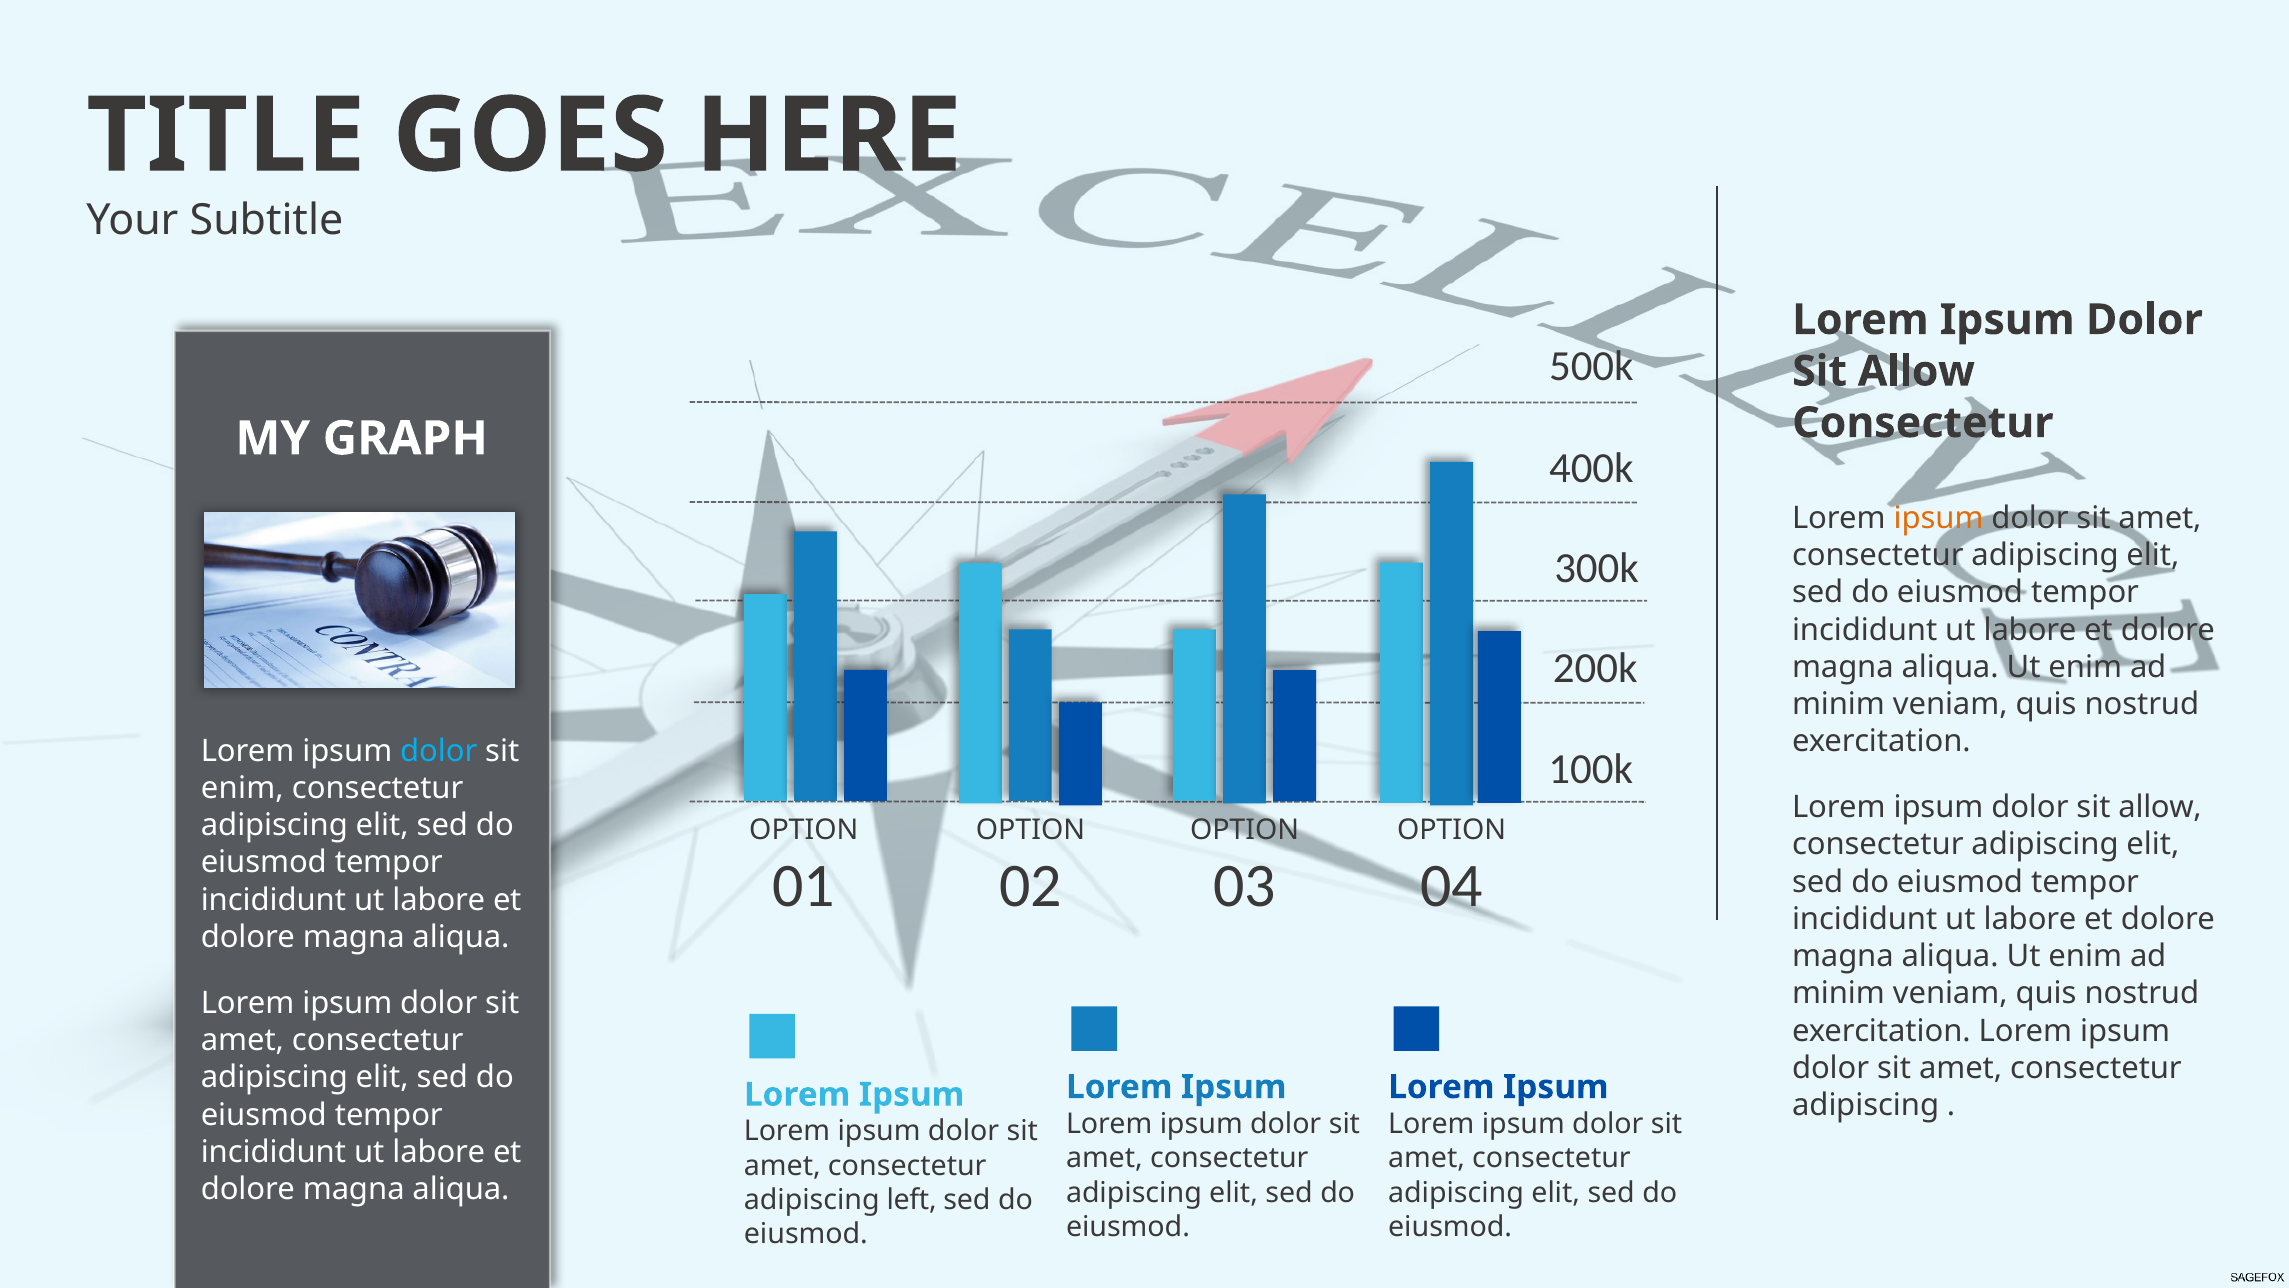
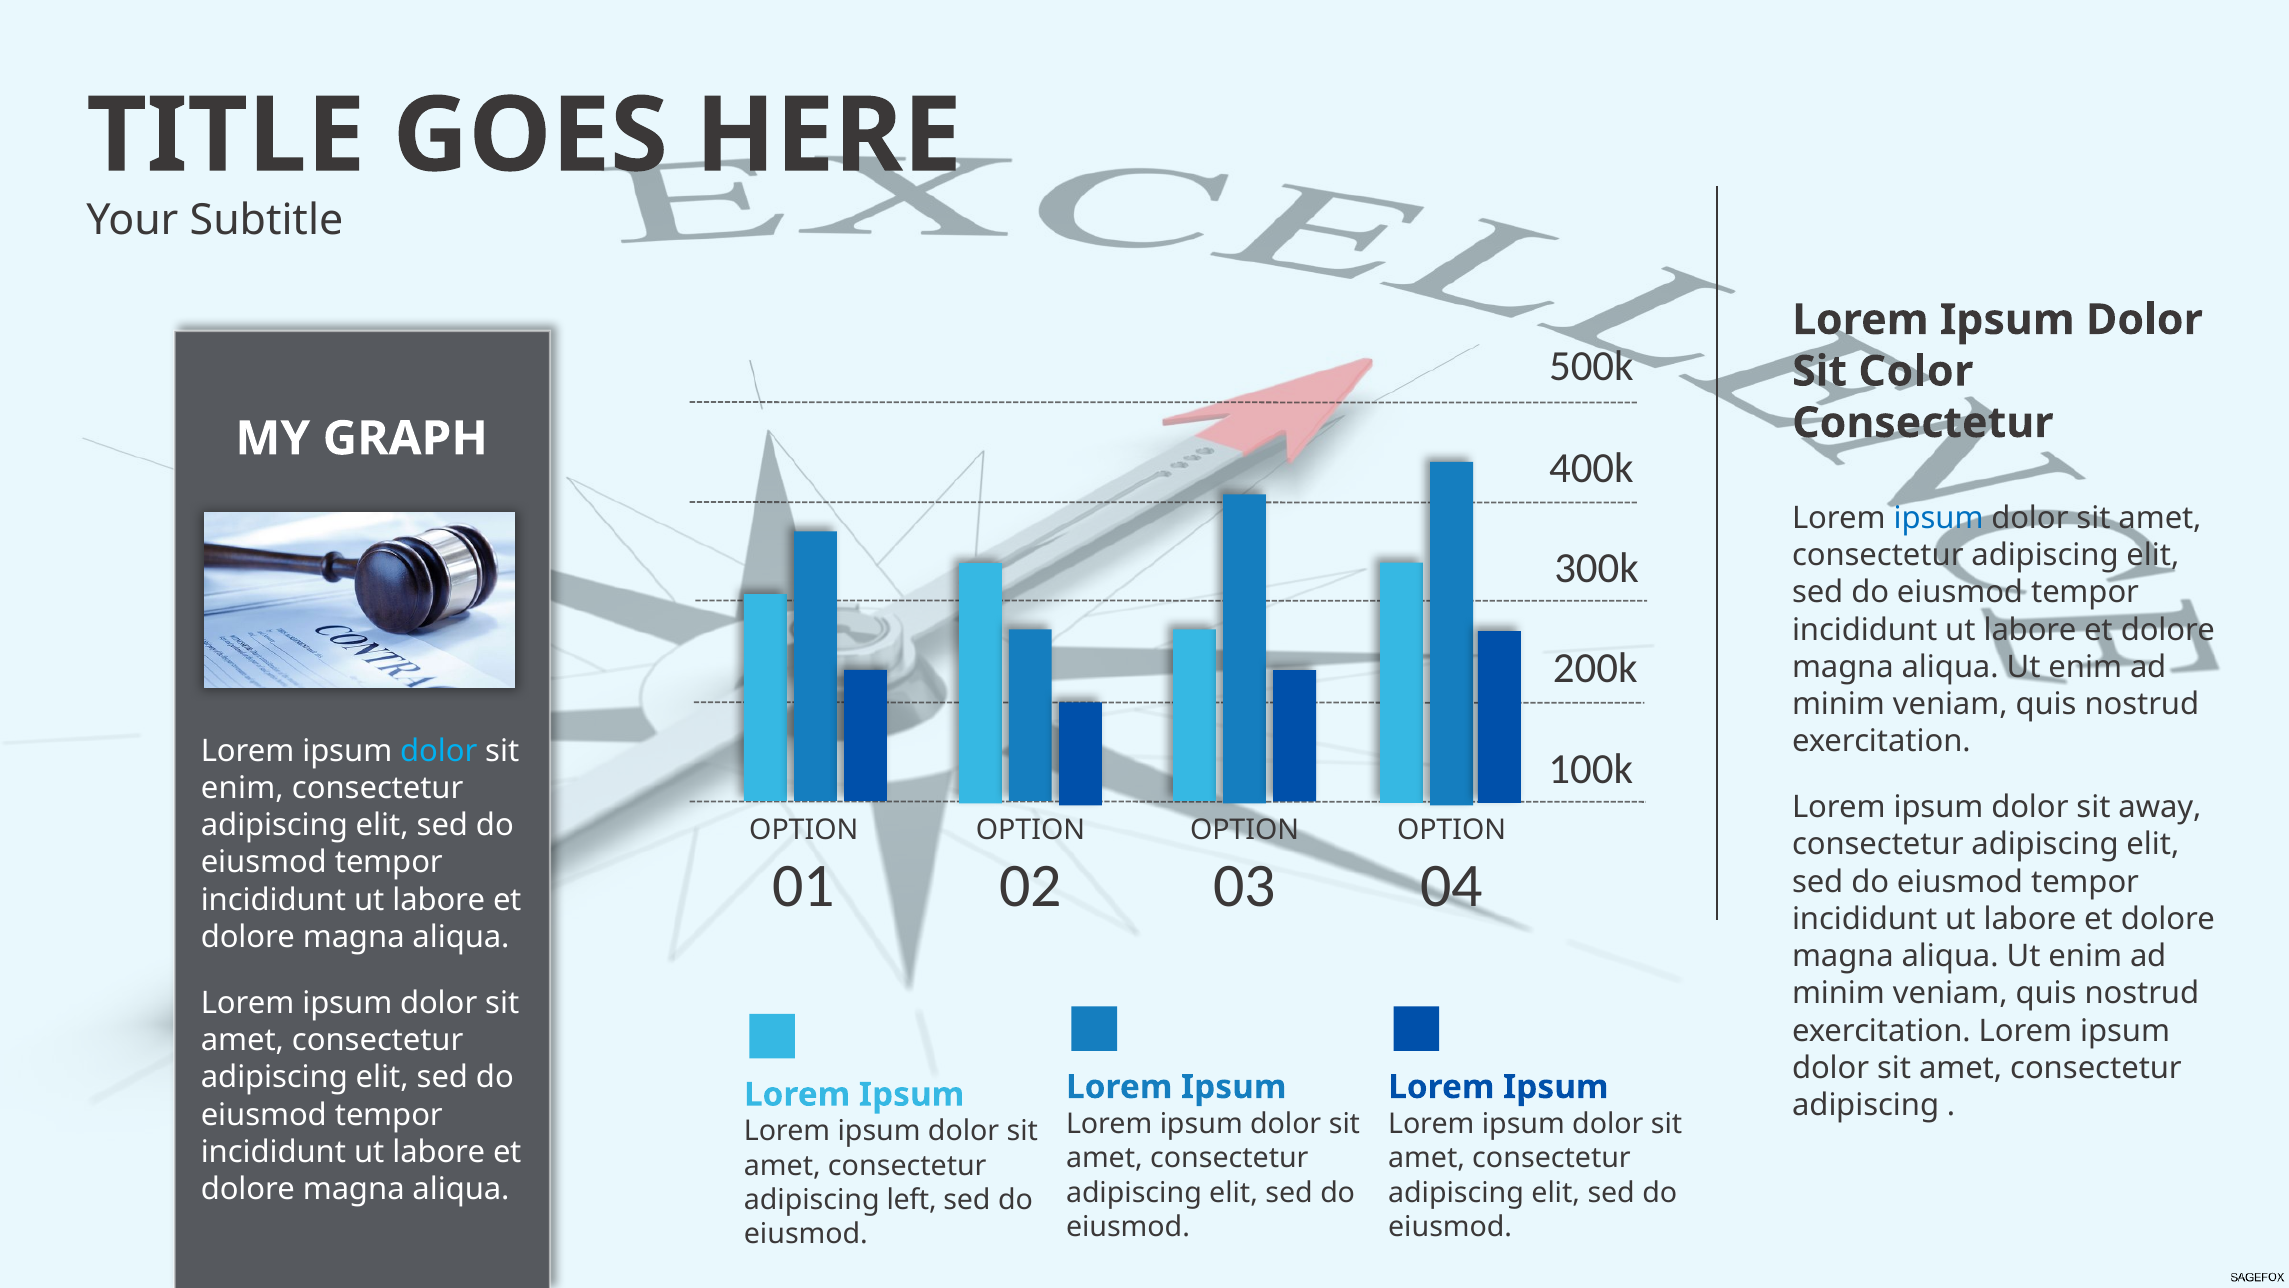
Allow: Allow -> Color (1916, 371)
ipsum colour: orange -> blue (1939, 518)
allow: allow -> away (2160, 807)
